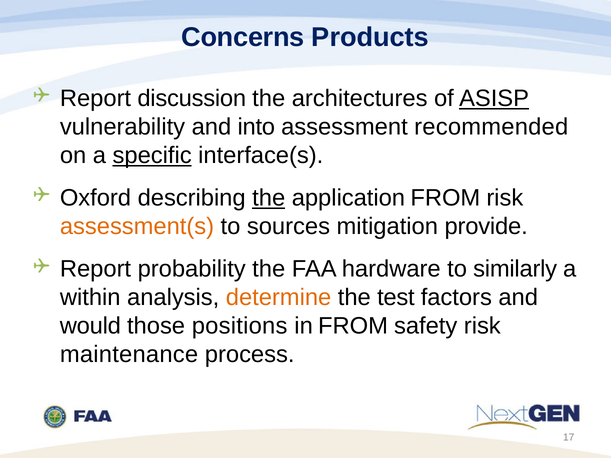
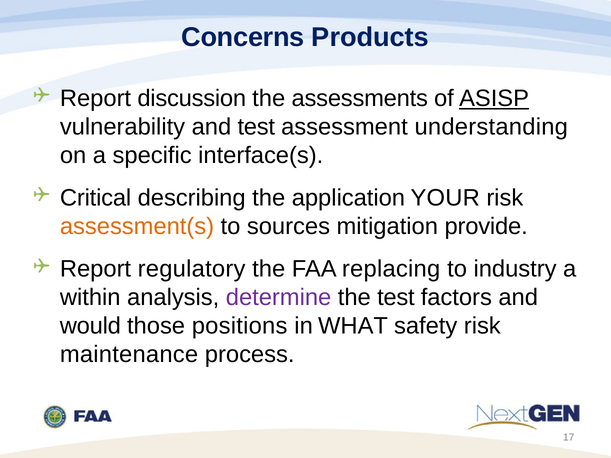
architectures: architectures -> assessments (360, 99)
and into: into -> test (256, 127)
recommended: recommended -> understanding (491, 127)
specific underline: present -> none (152, 155)
Oxford: Oxford -> Critical (96, 198)
the underline: present -> none (269, 198)
application FROM: FROM -> YOUR (445, 198)
probability: probability -> regulatory (192, 269)
hardware: hardware -> replacing (391, 269)
similarly: similarly -> industry (515, 269)
determine colour: orange -> purple (279, 298)
in FROM: FROM -> WHAT (353, 326)
